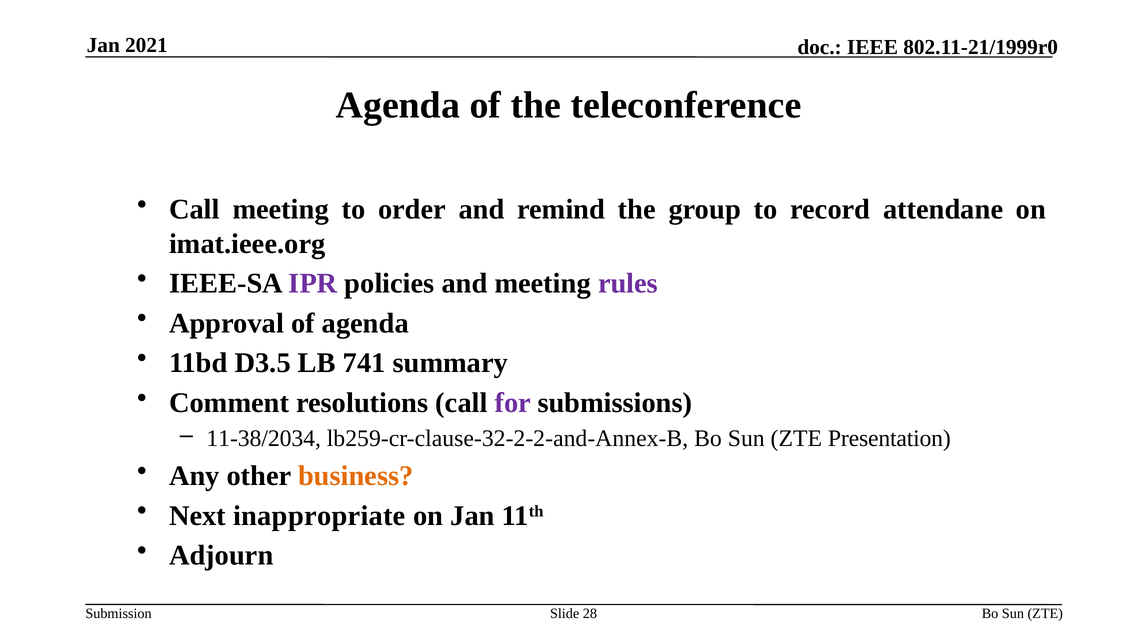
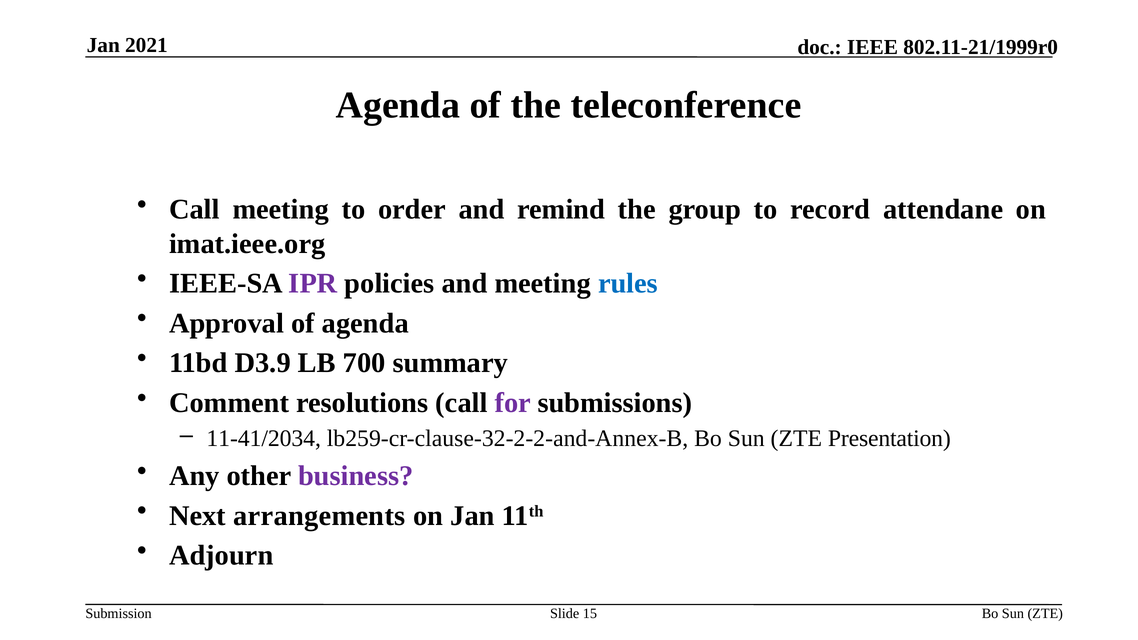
rules colour: purple -> blue (628, 283)
D3.5: D3.5 -> D3.9 (263, 363)
741: 741 -> 700 (364, 363)
11-38/2034: 11-38/2034 -> 11-41/2034 (264, 439)
business colour: orange -> purple (356, 476)
inappropriate: inappropriate -> arrangements (319, 516)
28: 28 -> 15 (590, 614)
